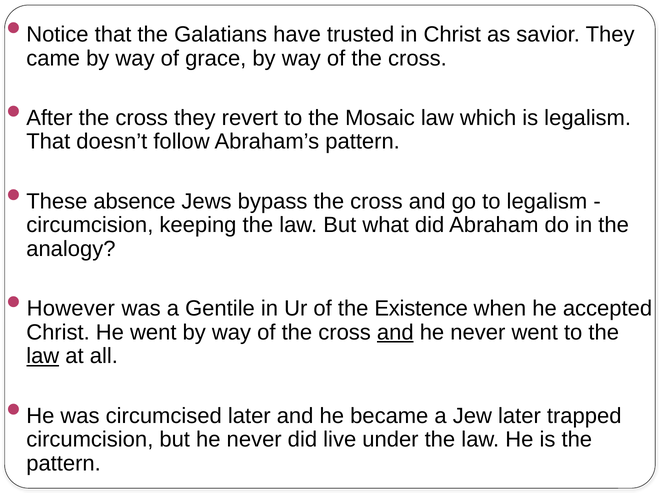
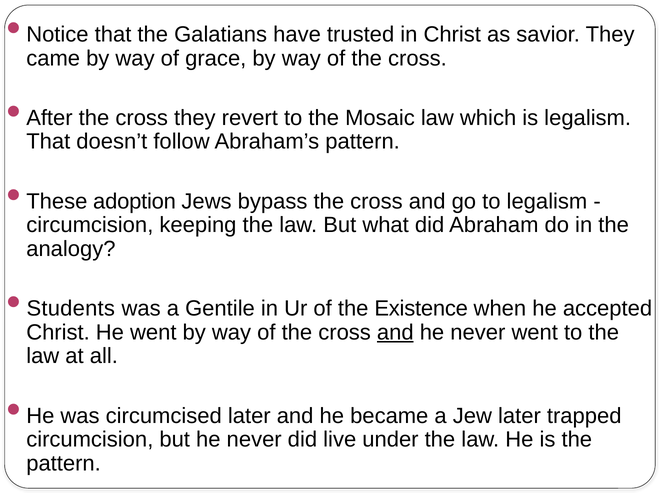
absence: absence -> adoption (135, 201)
However: However -> Students (71, 309)
law underline: present -> none (43, 356)
